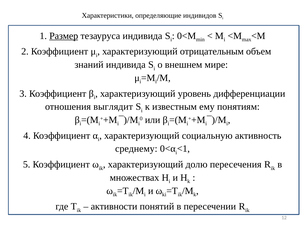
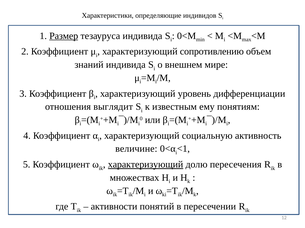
отрицательным: отрицательным -> сопротивлению (212, 52)
среднему: среднему -> величине (136, 149)
характеризующий underline: none -> present (146, 165)
